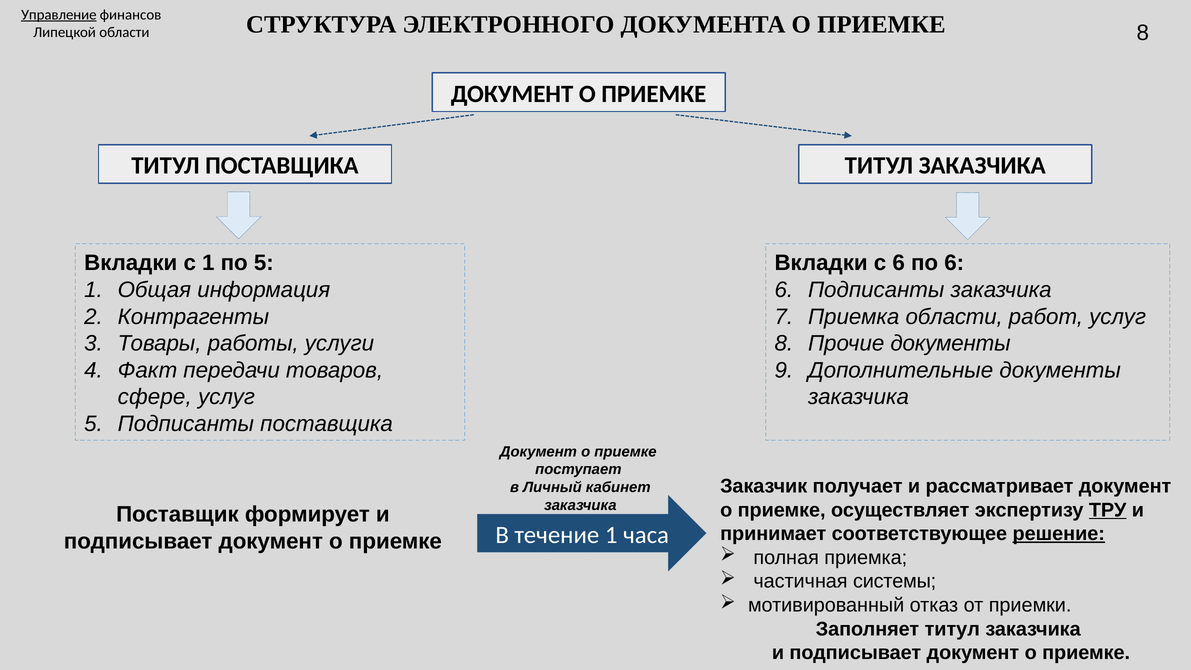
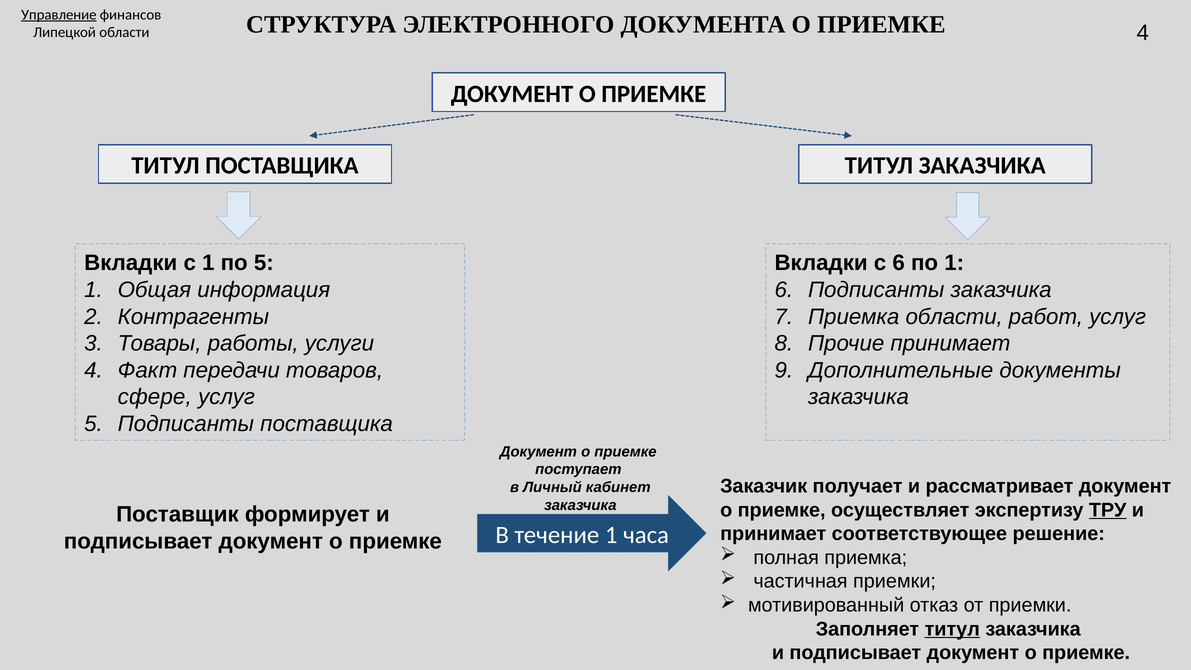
области 8: 8 -> 4 (1143, 33)
по 6: 6 -> 1 (954, 263)
Прочие документы: документы -> принимает (950, 343)
решение underline: present -> none (1059, 534)
частичная системы: системы -> приемки (895, 581)
титул underline: none -> present (952, 629)
